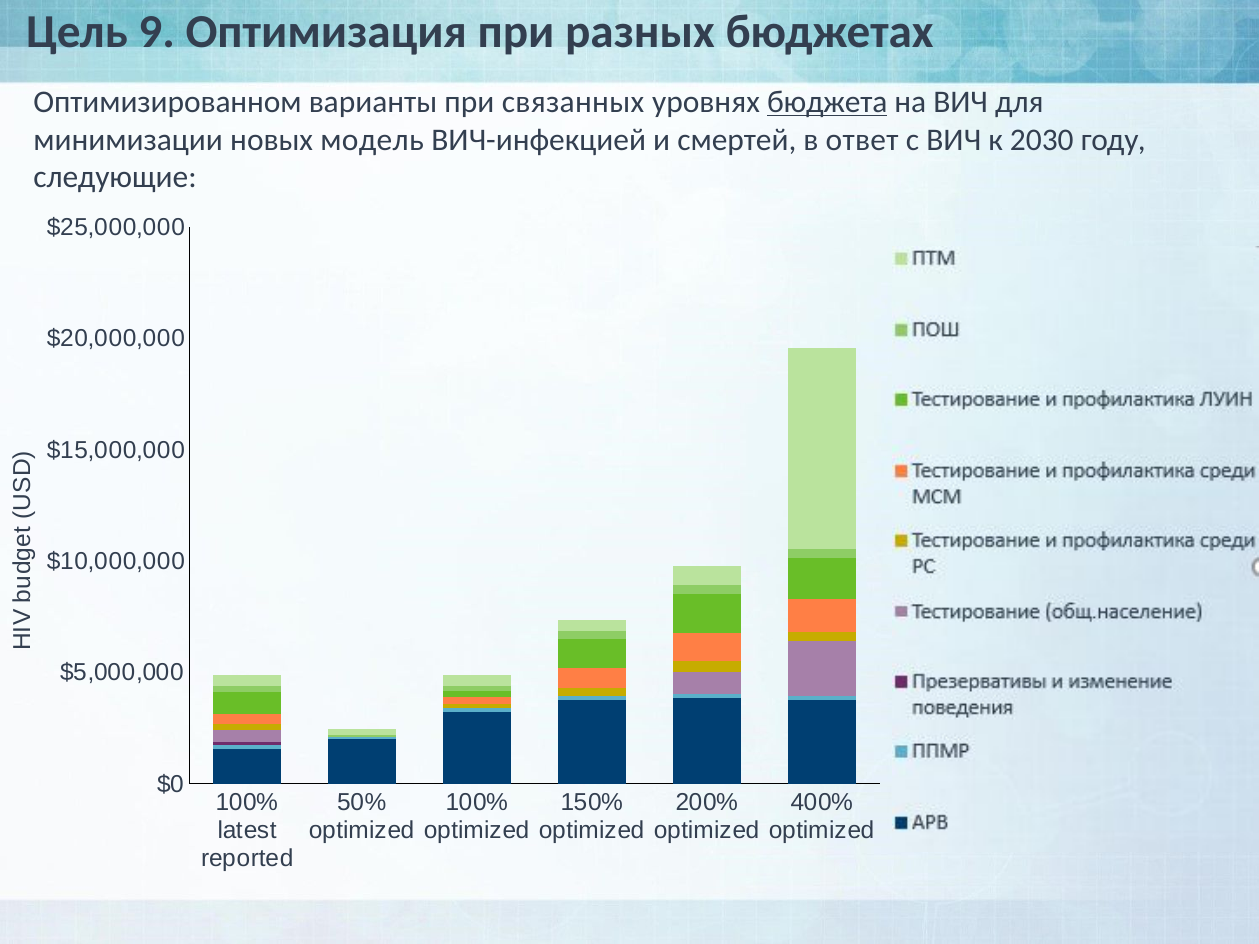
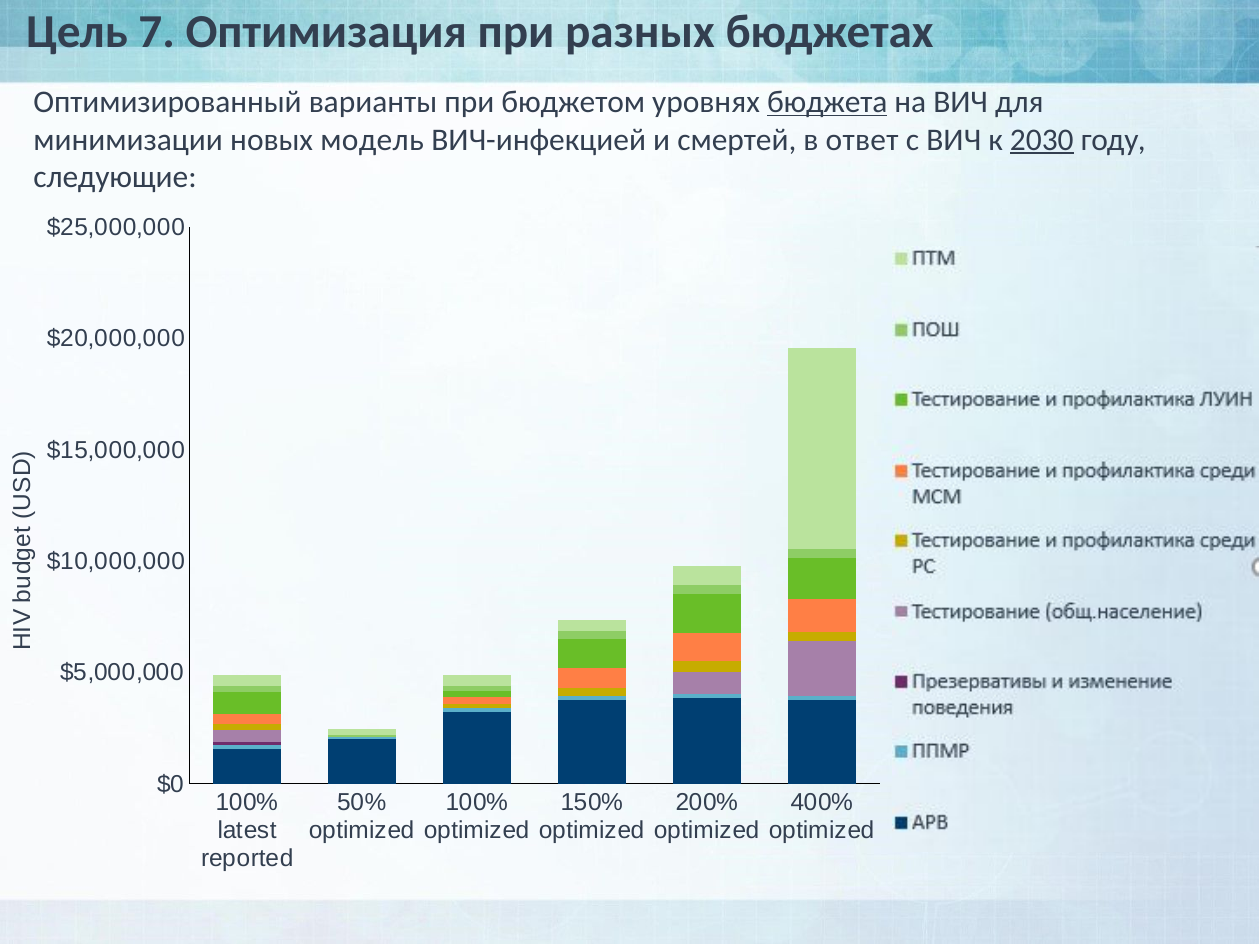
9: 9 -> 7 (157, 32)
Оптимизированном: Оптимизированном -> Оптимизированный (168, 102)
связанных: связанных -> бюджетом (573, 102)
2030 underline: none -> present (1042, 140)
